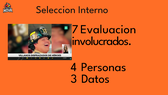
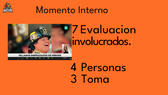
Seleccion: Seleccion -> Momento (56, 10)
Datos: Datos -> Toma (95, 78)
